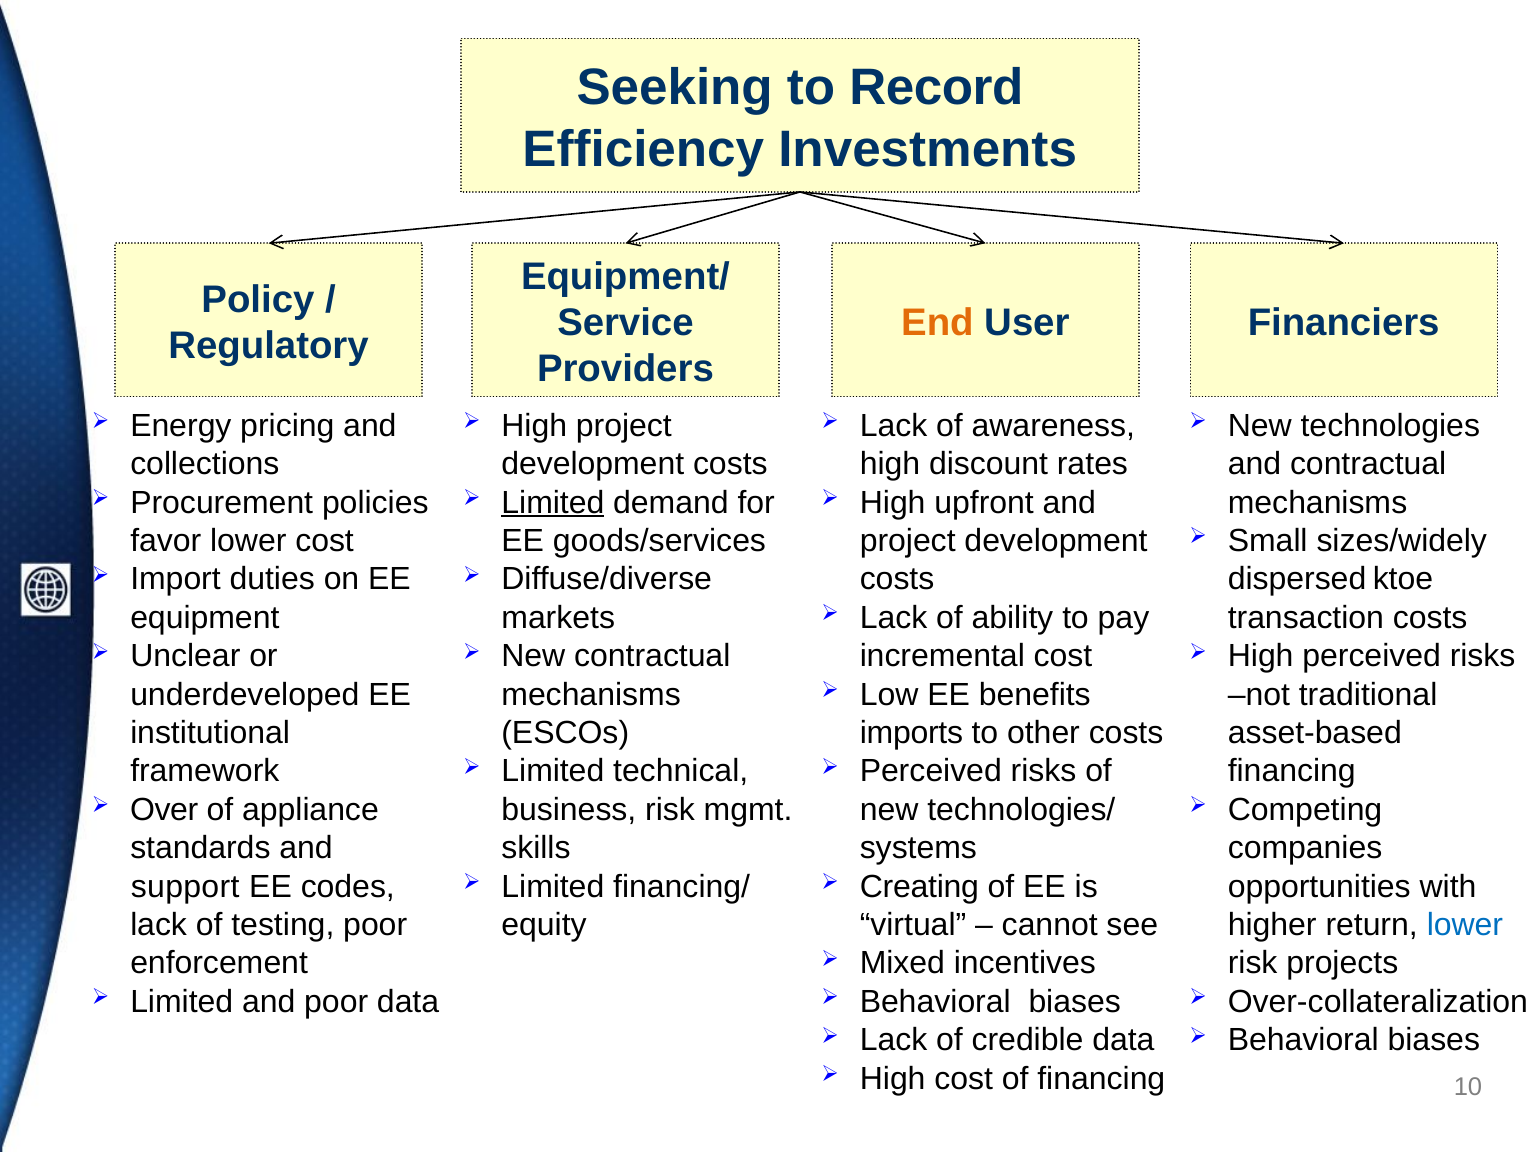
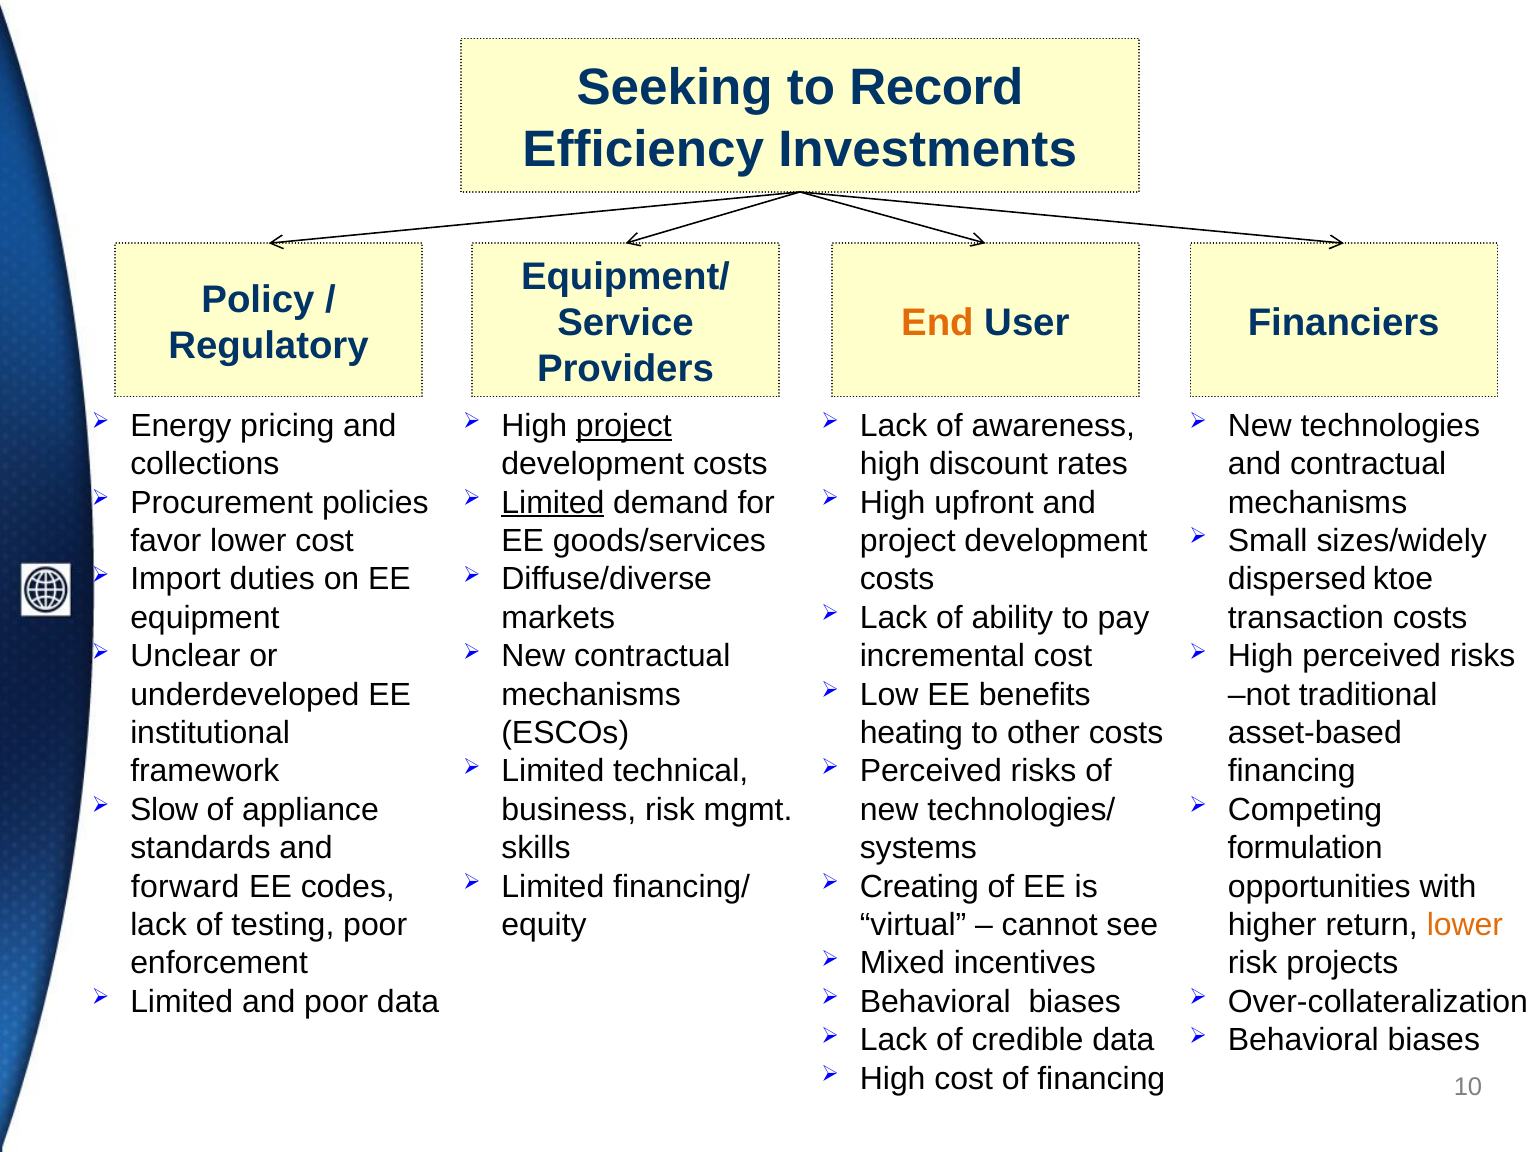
project underline: none -> present (624, 426)
imports: imports -> heating (911, 733)
Over: Over -> Slow (164, 810)
companies: companies -> formulation (1305, 848)
support: support -> forward (185, 887)
lower colour: blue -> orange (1465, 925)
